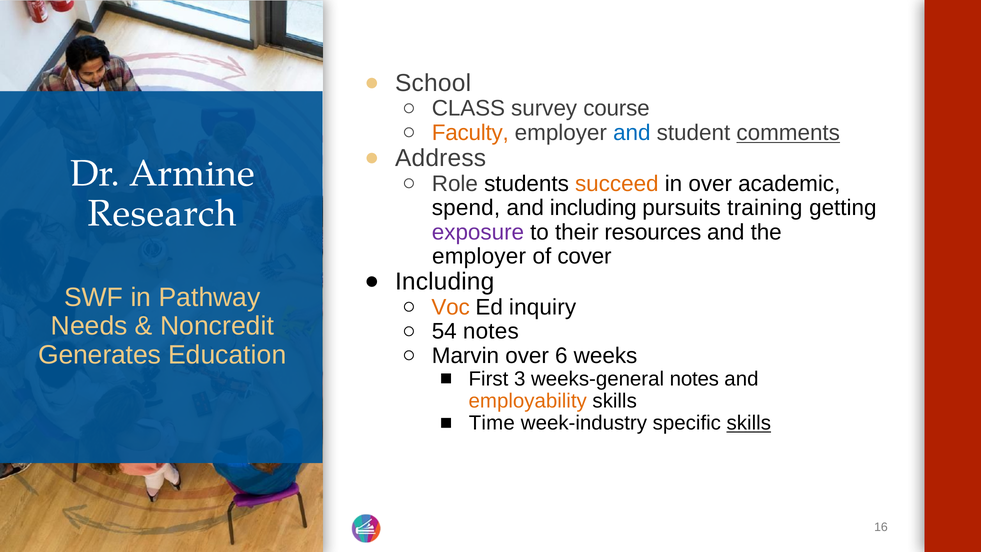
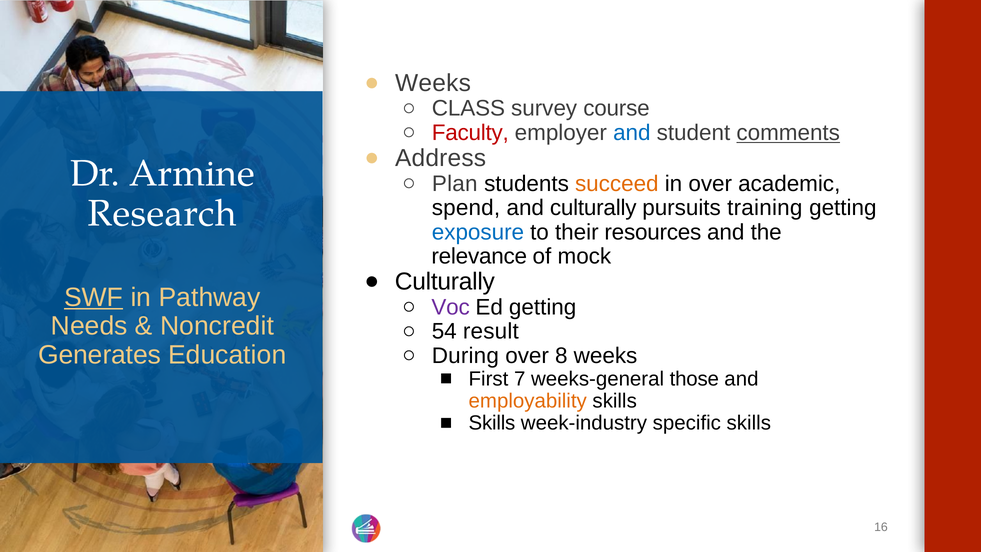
School: School -> Weeks (433, 83)
Faculty colour: orange -> red (470, 133)
Role: Role -> Plan (455, 184)
and including: including -> culturally (593, 208)
exposure colour: purple -> blue (478, 232)
employer: employer -> relevance (479, 256)
cover: cover -> mock (584, 256)
Including: Including -> Culturally (445, 282)
SWF underline: none -> present (94, 297)
Voc colour: orange -> purple (451, 307)
Ed inquiry: inquiry -> getting (543, 307)
54 notes: notes -> result (491, 331)
Marvin: Marvin -> During (465, 356)
6: 6 -> 8 (561, 356)
3: 3 -> 7 (520, 379)
weeks-general notes: notes -> those (694, 379)
Time: Time -> Skills (492, 423)
skills underline: present -> none (749, 423)
